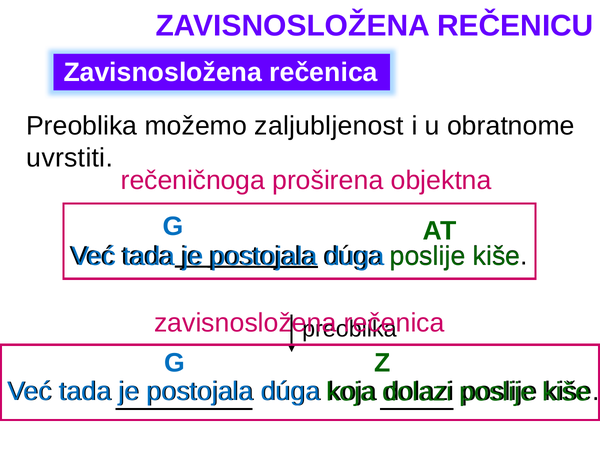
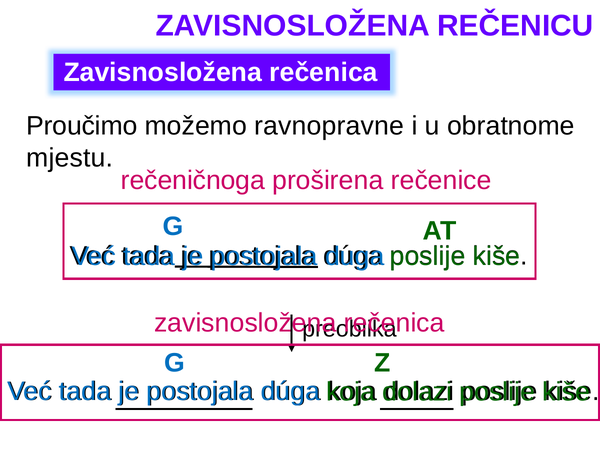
Preoblika: Preoblika -> Proučimo (82, 126)
zaljubljenost: zaljubljenost -> ravnopravne (329, 126)
uvrstiti: uvrstiti -> mjestu (70, 158)
objektna: objektna -> rečenice (441, 181)
